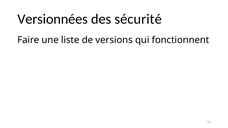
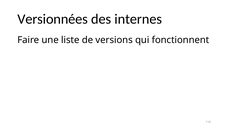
sécurité: sécurité -> internes (138, 19)
